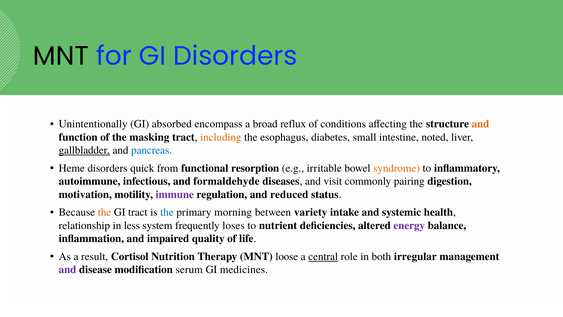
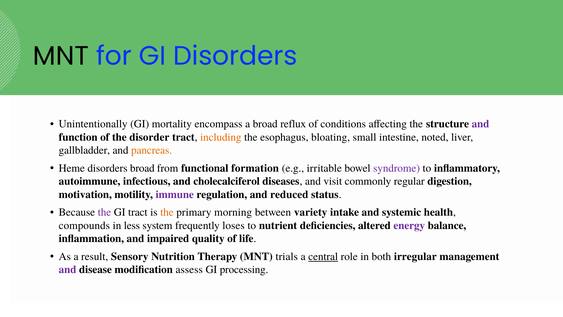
absorbed: absorbed -> mortality (172, 124)
and colour: orange -> purple (481, 124)
masking: masking -> disorder (149, 137)
diabetes: diabetes -> bloating (331, 137)
gallbladder underline: present -> none (84, 150)
pancreas colour: blue -> orange (152, 150)
disorders quick: quick -> broad (142, 168)
resorption: resorption -> formation (255, 168)
syndrome colour: orange -> purple (397, 168)
formaldehyde: formaldehyde -> cholecalciferol (227, 181)
pairing: pairing -> regular (409, 181)
the colour: orange -> purple (104, 212)
the colour: blue -> orange (167, 212)
relationship: relationship -> compounds (84, 225)
Cortisol: Cortisol -> Sensory (130, 256)
loose: loose -> trials (287, 256)
serum: serum -> assess (189, 269)
medicines: medicines -> processing (244, 269)
